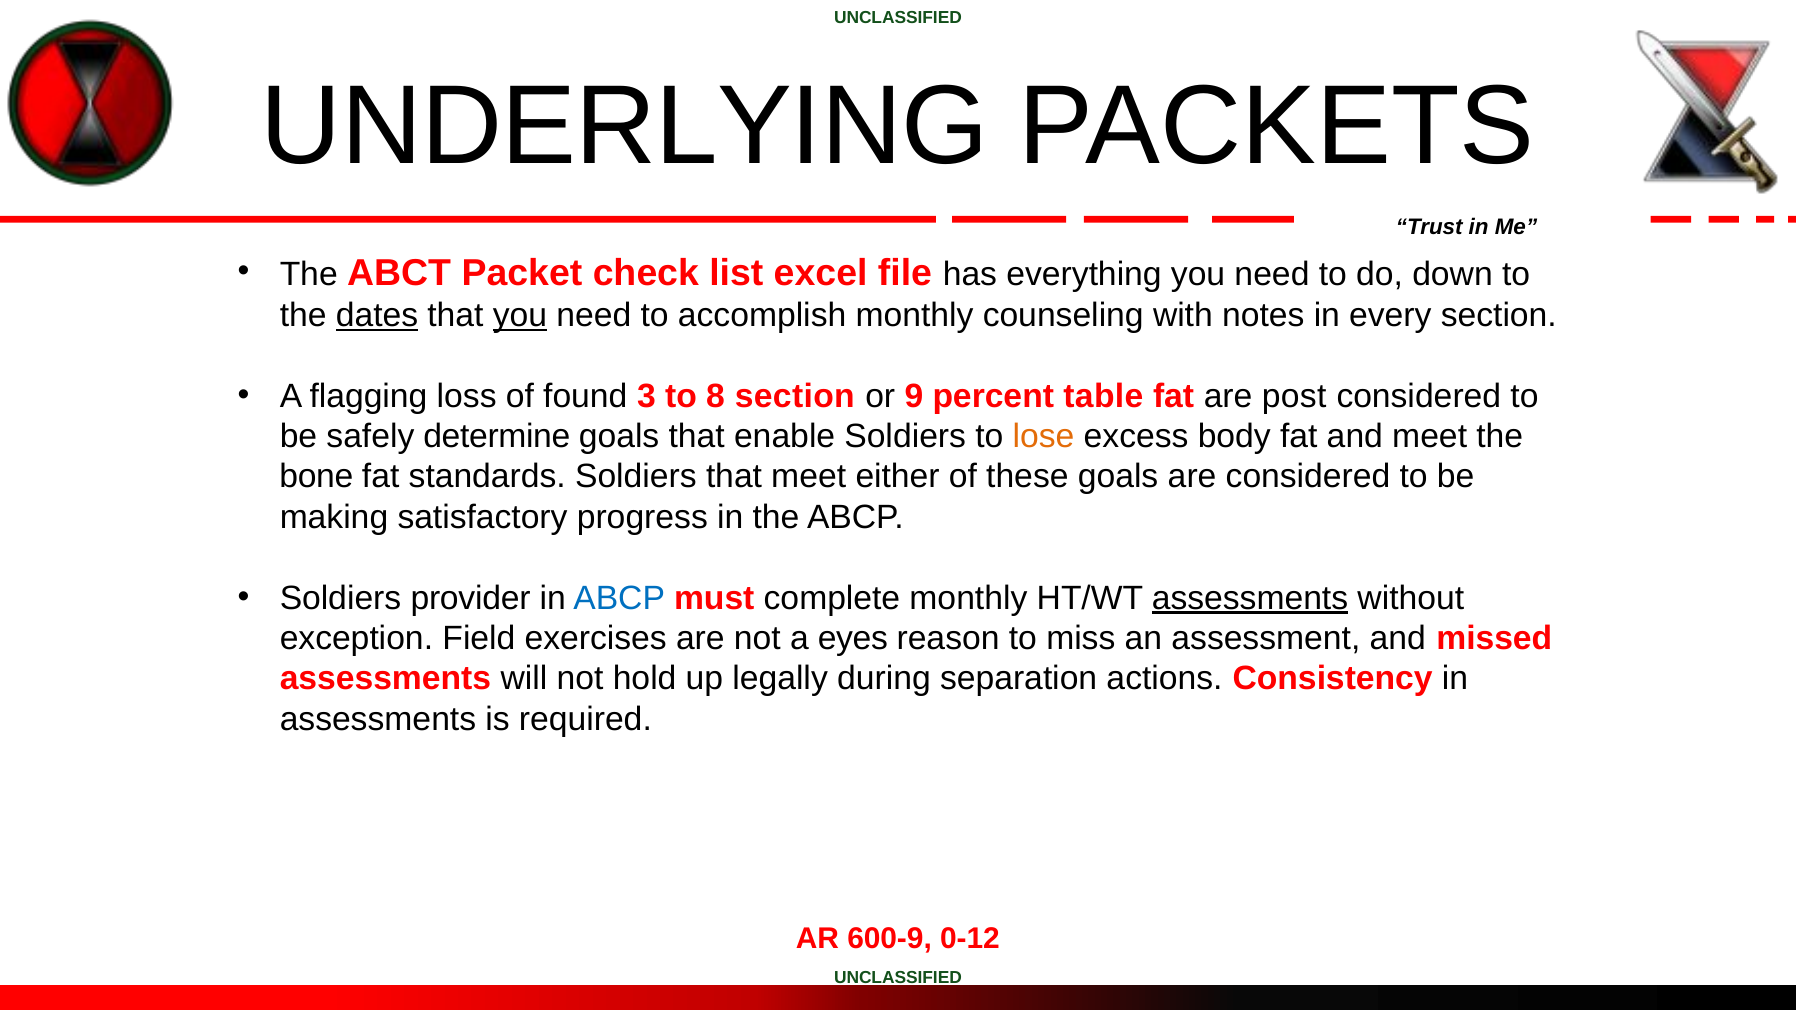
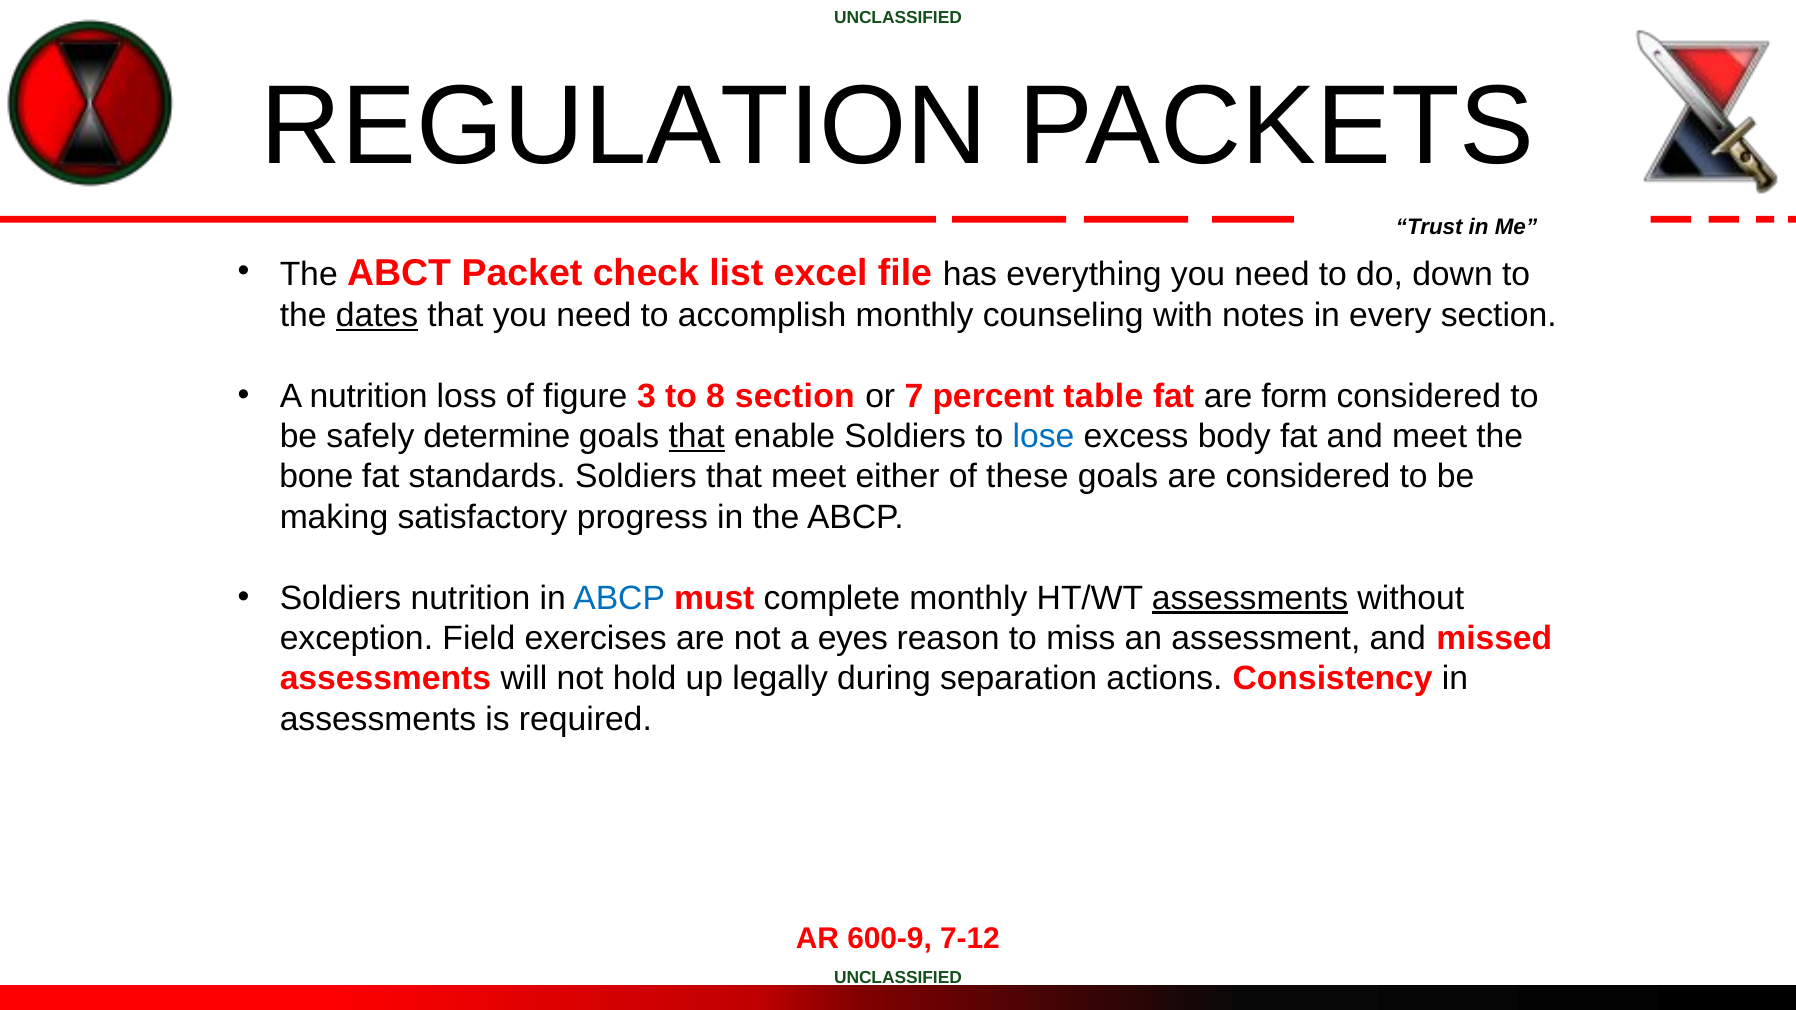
UNDERLYING: UNDERLYING -> REGULATION (624, 127)
you underline: present -> none (520, 315)
A flagging: flagging -> nutrition (369, 396)
found: found -> figure (585, 396)
9: 9 -> 7 (914, 396)
post: post -> form (1295, 396)
that underline: none -> present (697, 437)
lose colour: orange -> blue (1043, 437)
Soldiers provider: provider -> nutrition (470, 598)
0-12: 0-12 -> 7-12 (970, 939)
